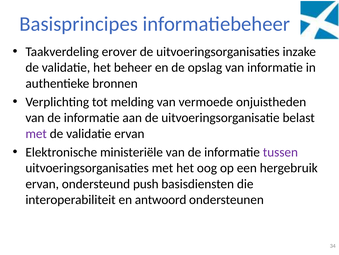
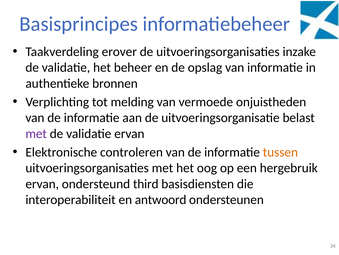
ministeriële: ministeriële -> controleren (131, 152)
tussen colour: purple -> orange (280, 152)
push: push -> third (146, 183)
